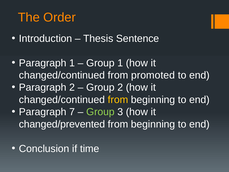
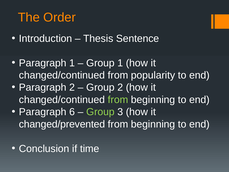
promoted: promoted -> popularity (153, 75)
from colour: yellow -> light green (118, 100)
7: 7 -> 6 (72, 112)
